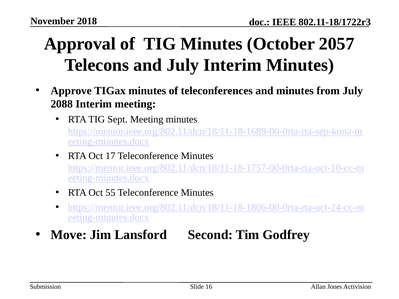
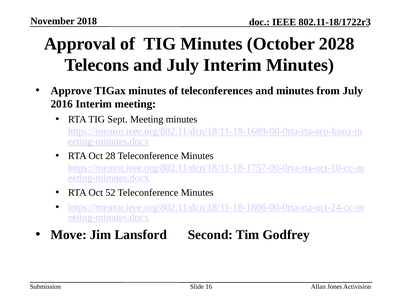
2057: 2057 -> 2028 (337, 44)
2088: 2088 -> 2016 (62, 104)
17: 17 -> 28 (110, 156)
55: 55 -> 52 (110, 193)
